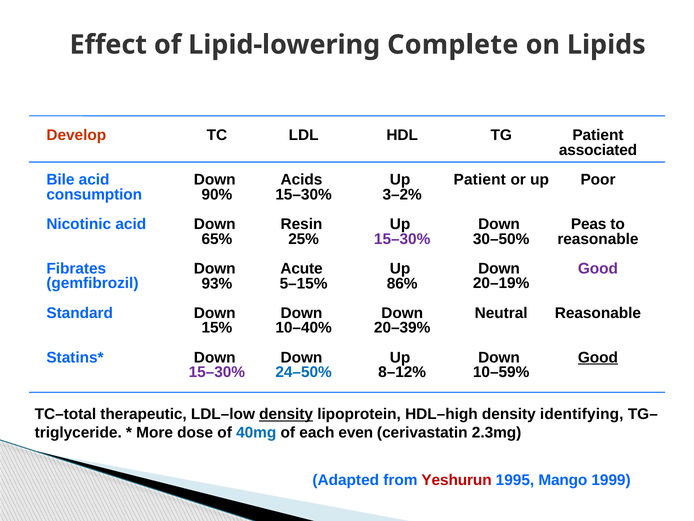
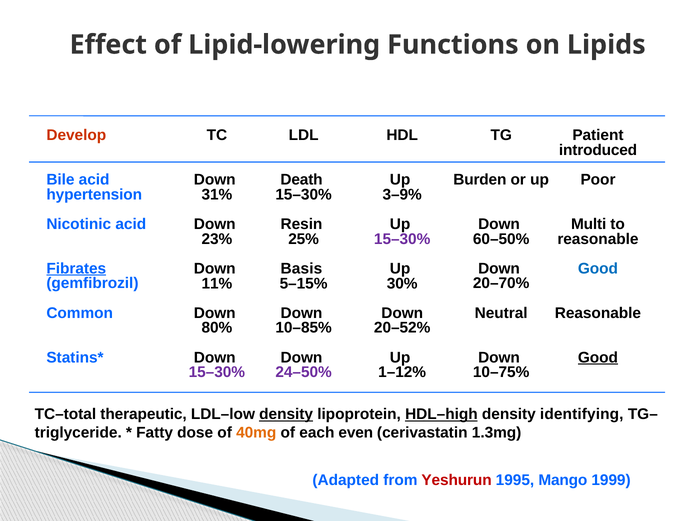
Complete: Complete -> Functions (453, 45)
associated: associated -> introduced (598, 150)
Acids: Acids -> Death (302, 180)
Patient: Patient -> Burden (480, 180)
consumption: consumption -> hypertension (94, 194)
90%: 90% -> 31% (217, 194)
3–2%: 3–2% -> 3–9% (402, 194)
Peas: Peas -> Multi (589, 224)
30–50%: 30–50% -> 60–50% (501, 239)
65%: 65% -> 23% (217, 239)
Fibrates underline: none -> present (76, 268)
Acute: Acute -> Basis (301, 268)
Good colour: purple -> blue (598, 268)
93%: 93% -> 11% (217, 283)
86%: 86% -> 30% (402, 283)
20–19%: 20–19% -> 20–70% (501, 283)
Standard: Standard -> Common (80, 313)
15%: 15% -> 80% (217, 328)
10–40%: 10–40% -> 10–85% (304, 328)
20–39%: 20–39% -> 20–52% (402, 328)
24–50% colour: blue -> purple (304, 372)
8–12%: 8–12% -> 1–12% (402, 372)
10–59%: 10–59% -> 10–75% (501, 372)
HDL–high underline: none -> present (441, 414)
More: More -> Fatty (155, 432)
40mg colour: blue -> orange (256, 432)
2.3mg: 2.3mg -> 1.3mg (497, 432)
